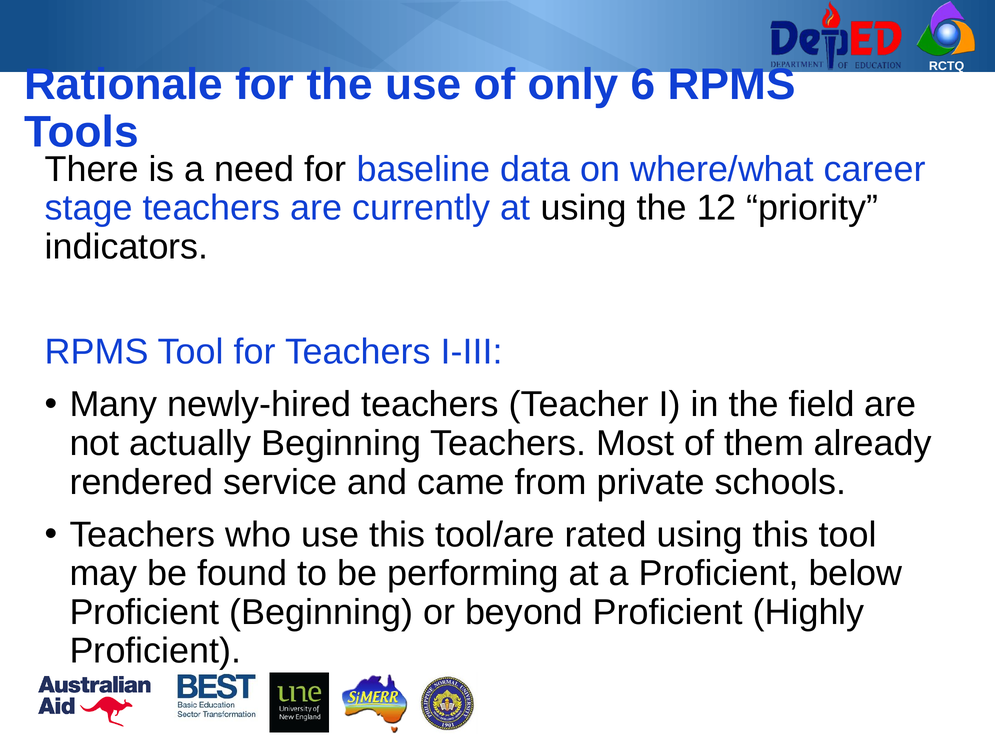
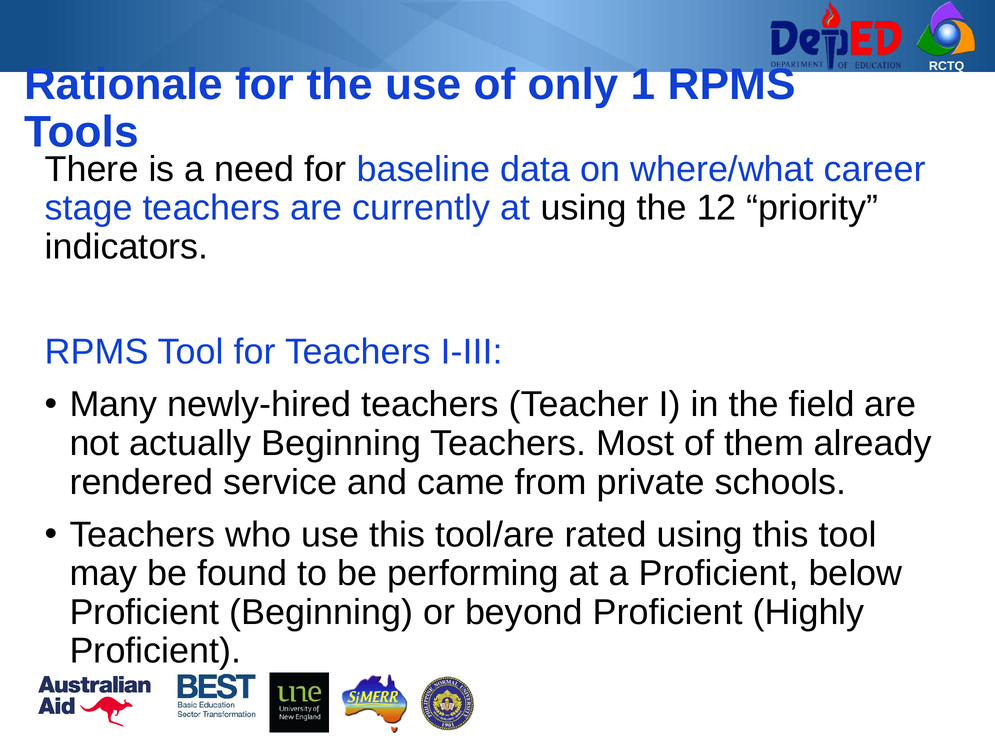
6: 6 -> 1 (643, 85)
